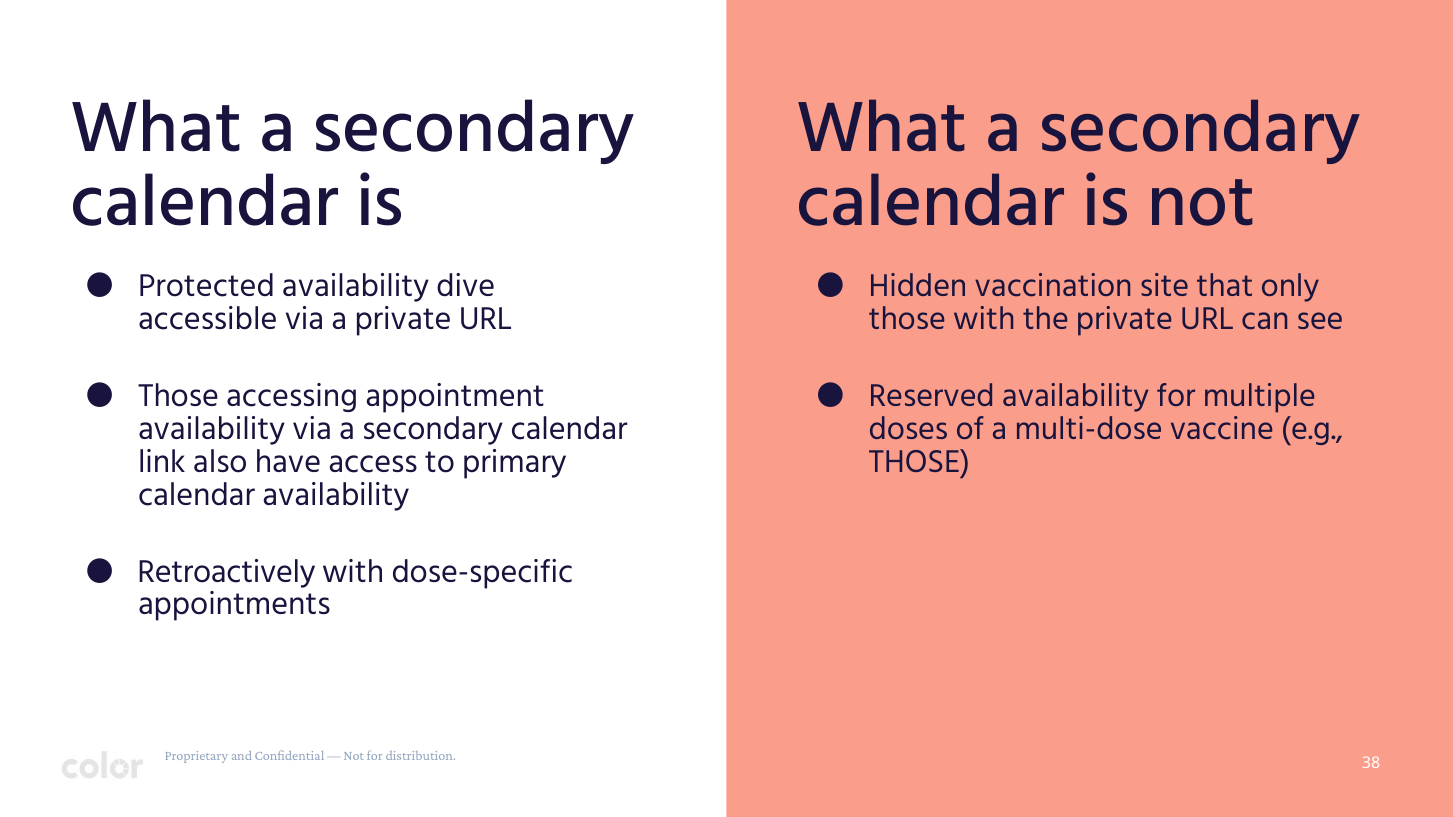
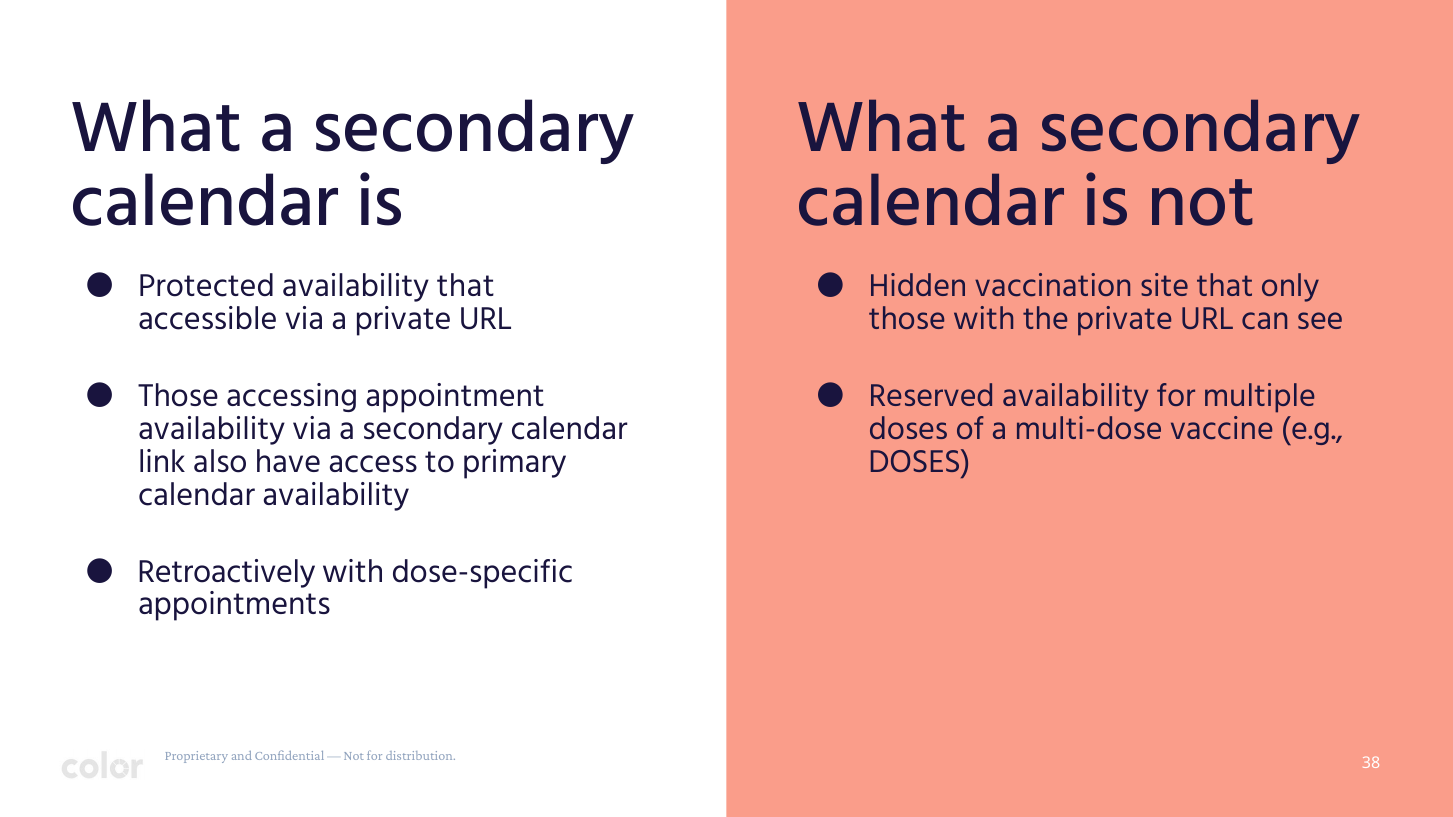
availability dive: dive -> that (466, 286)
THOSE: THOSE -> DOSES (920, 462)
